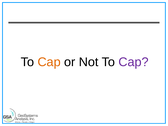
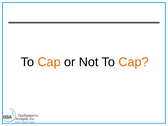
Cap colour: purple -> orange (134, 62)
